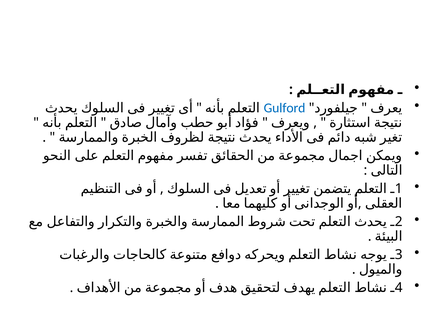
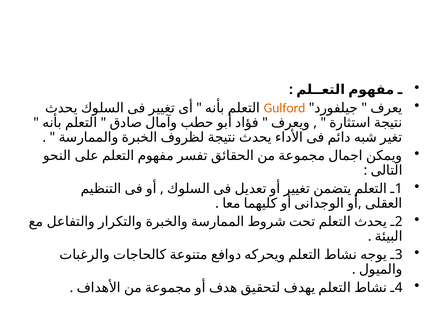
Gulford colour: blue -> orange (285, 108)
